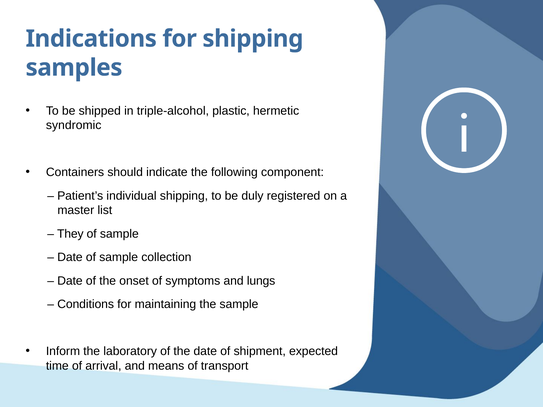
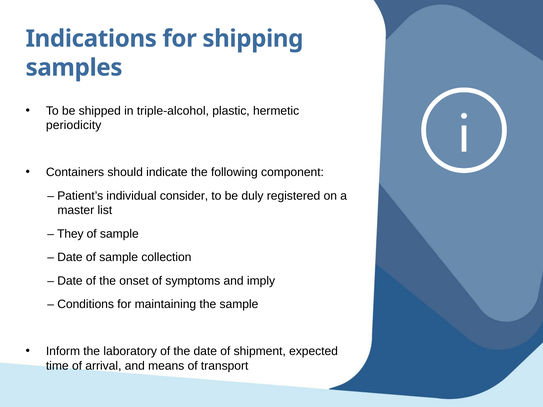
syndromic: syndromic -> periodicity (74, 125)
individual shipping: shipping -> consider (184, 196)
lungs: lungs -> imply (261, 281)
